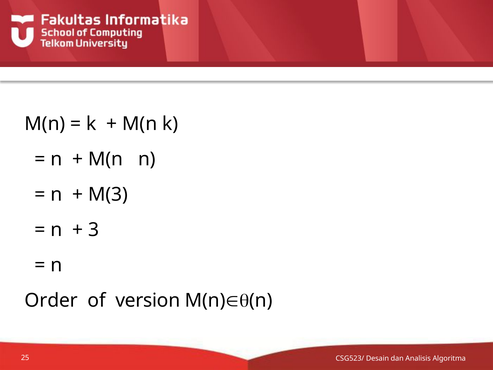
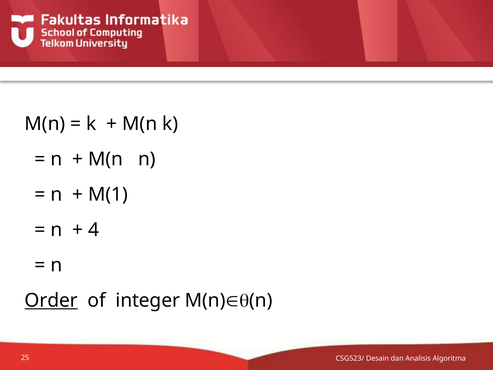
M(3: M(3 -> M(1 (108, 194)
3: 3 -> 4 (94, 230)
Order underline: none -> present (51, 300)
version: version -> integer (148, 300)
